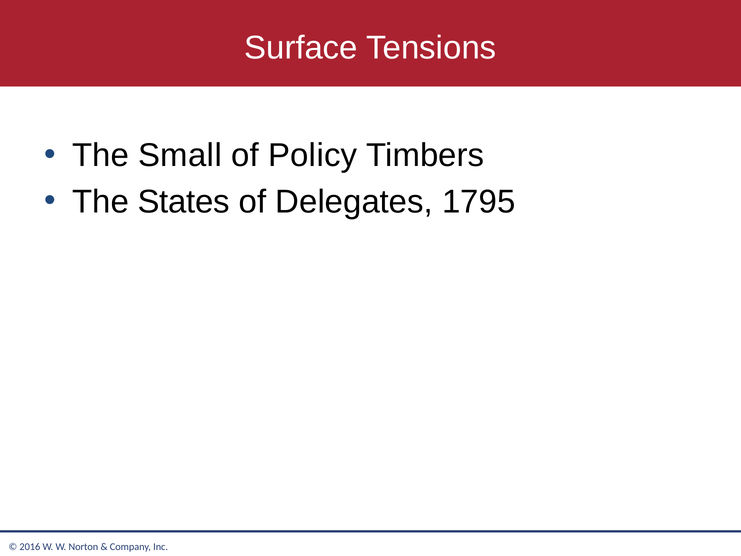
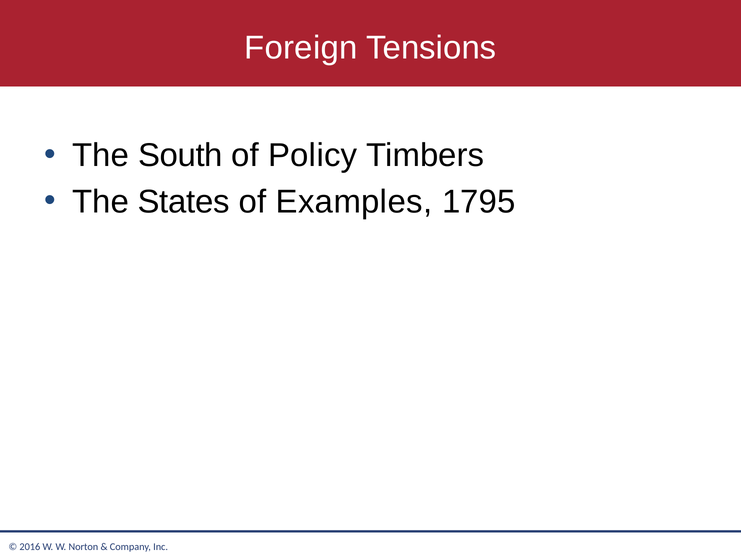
Surface: Surface -> Foreign (301, 48)
Small: Small -> South (180, 155)
Delegates: Delegates -> Examples (354, 202)
